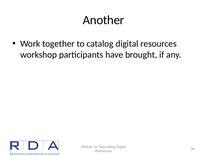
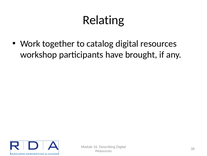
Another: Another -> Relating (103, 20)
